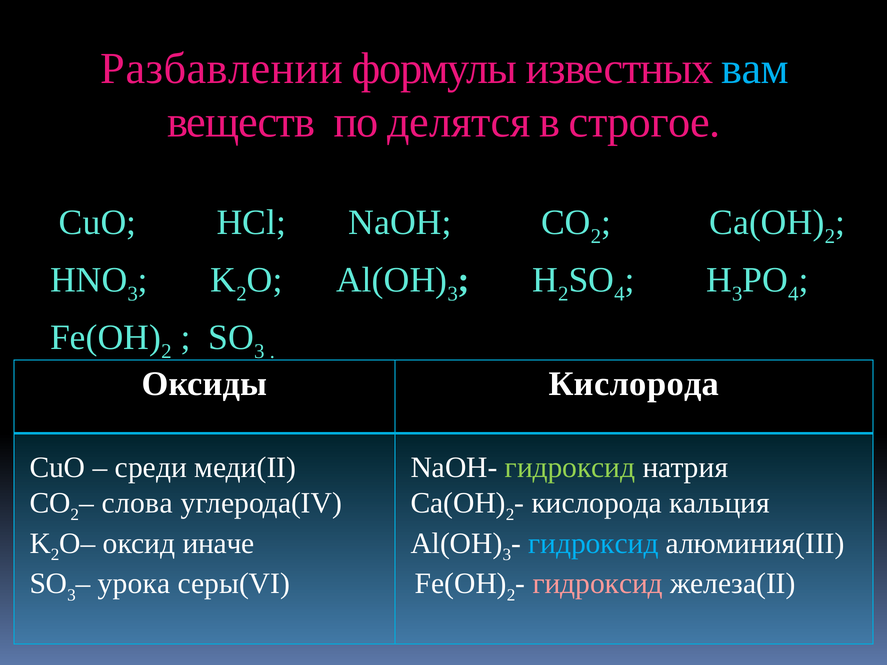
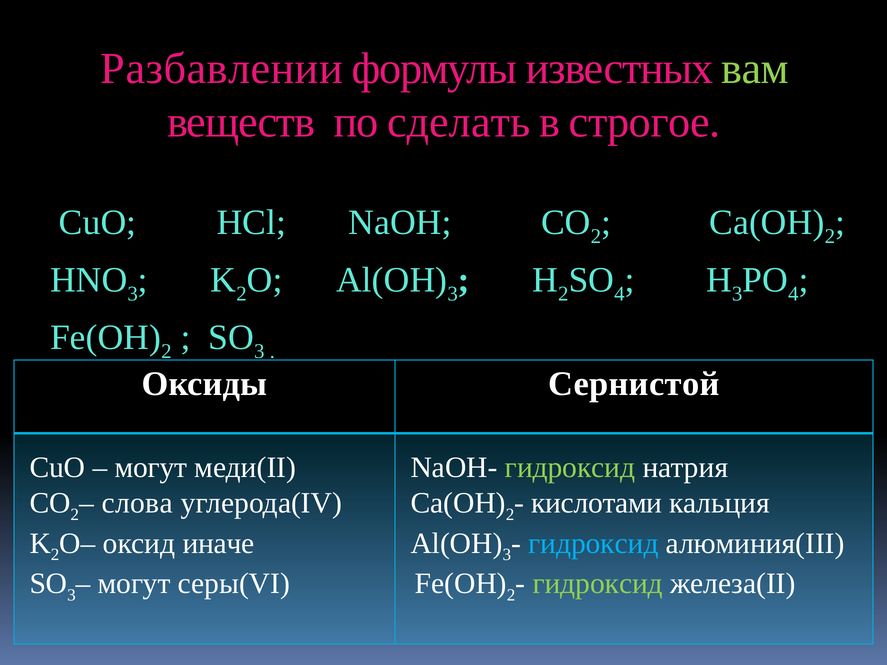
вам colour: light blue -> light green (755, 69)
делятся: делятся -> сделать (459, 122)
Оксиды Кислорода: Кислорода -> Сернистой (634, 384)
среди: среди -> могут (151, 468)
кислорода: кислорода -> кислотами (597, 503)
урока: урока -> могут (134, 584)
гидроксид colour: pink -> light green (598, 584)
